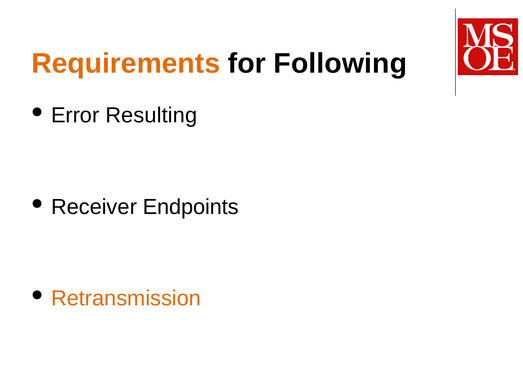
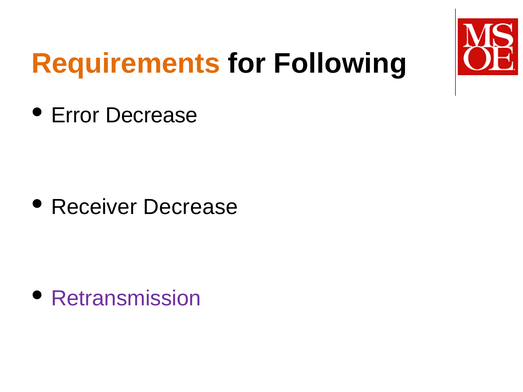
Error Resulting: Resulting -> Decrease (152, 116)
Receiver Endpoints: Endpoints -> Decrease (191, 207)
Retransmission colour: orange -> purple (126, 299)
